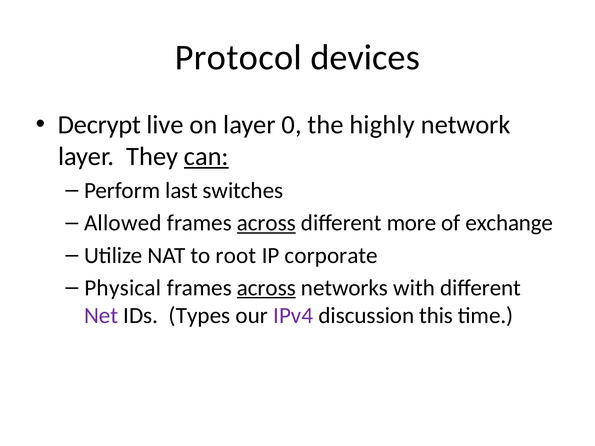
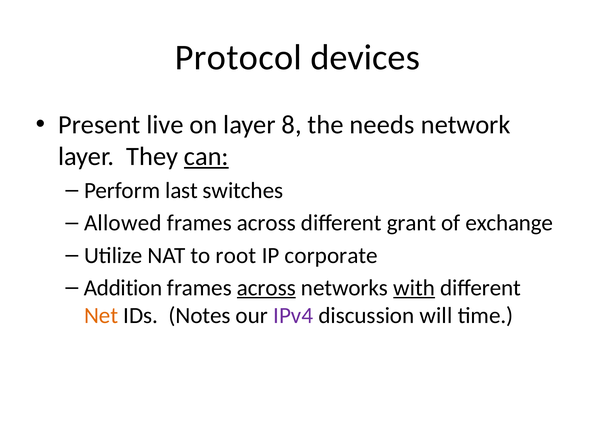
Decrypt: Decrypt -> Present (99, 125)
0: 0 -> 8 (292, 125)
highly: highly -> needs (382, 125)
across underline: present -> none (266, 223)
more: more -> grant (411, 223)
Physical: Physical -> Addition (123, 288)
with underline: none -> present (414, 288)
Net colour: purple -> orange (101, 316)
Types: Types -> Notes (200, 316)
this: this -> will (436, 316)
